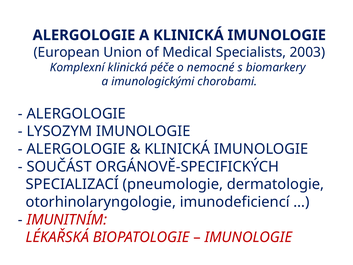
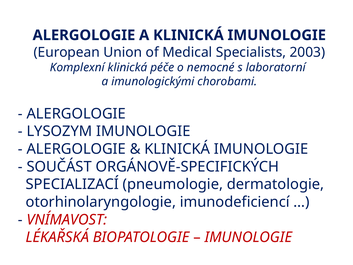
biomarkery: biomarkery -> laboratorní (276, 67)
IMUNITNÍM: IMUNITNÍM -> VNÍMAVOST (67, 219)
